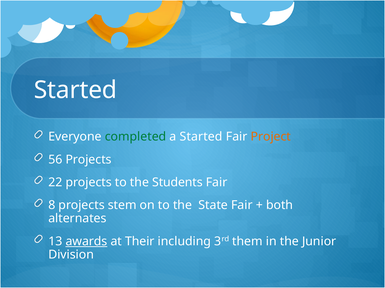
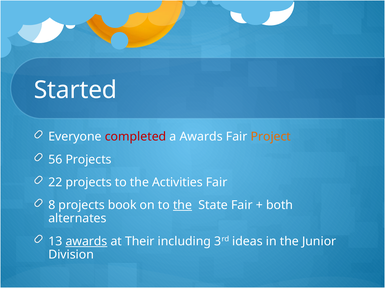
completed colour: green -> red (136, 137)
a Started: Started -> Awards (201, 137)
Students: Students -> Activities (177, 183)
stem: stem -> book (122, 206)
the underline: none -> present (183, 206)
them: them -> ideas (247, 242)
